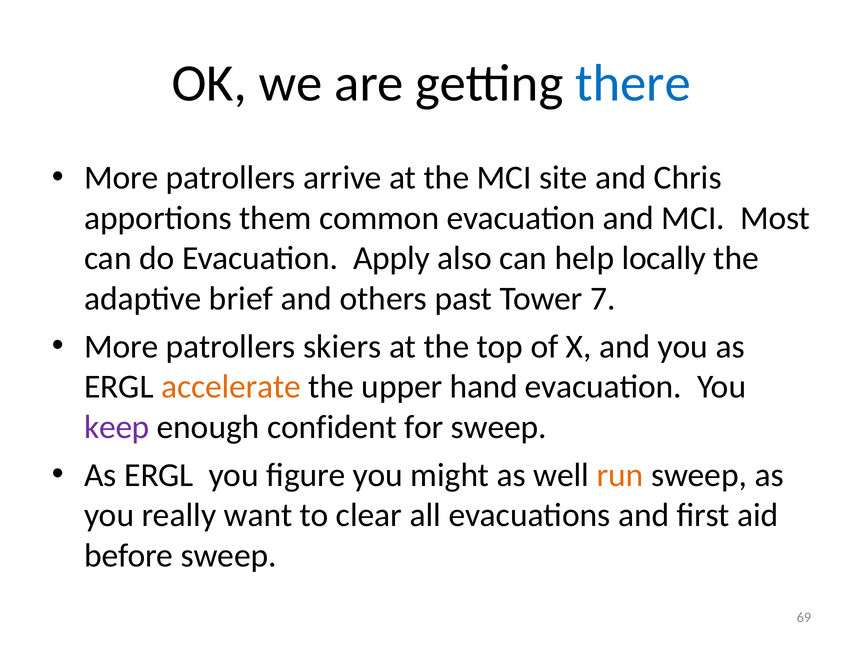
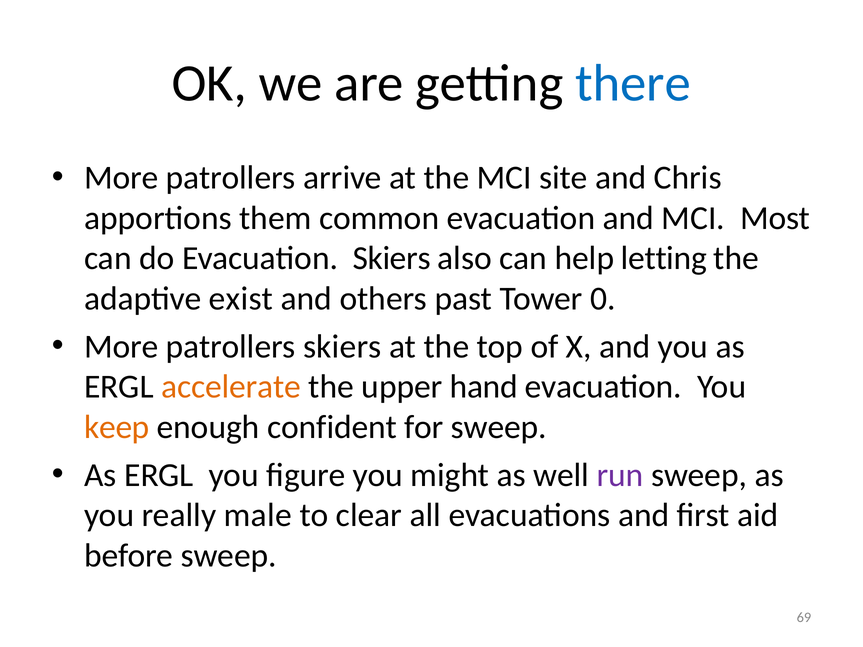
Evacuation Apply: Apply -> Skiers (392, 258)
locally: locally -> letting (664, 258)
brief: brief -> exist (241, 299)
7: 7 -> 0 (603, 299)
keep colour: purple -> orange (117, 427)
run colour: orange -> purple (620, 475)
want: want -> male (258, 516)
